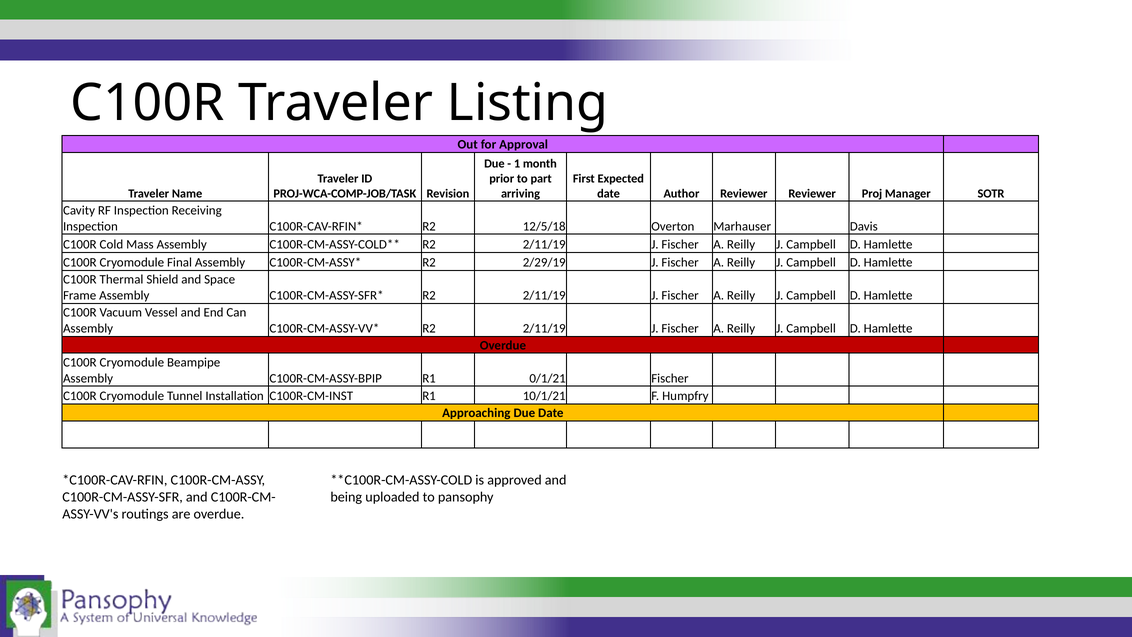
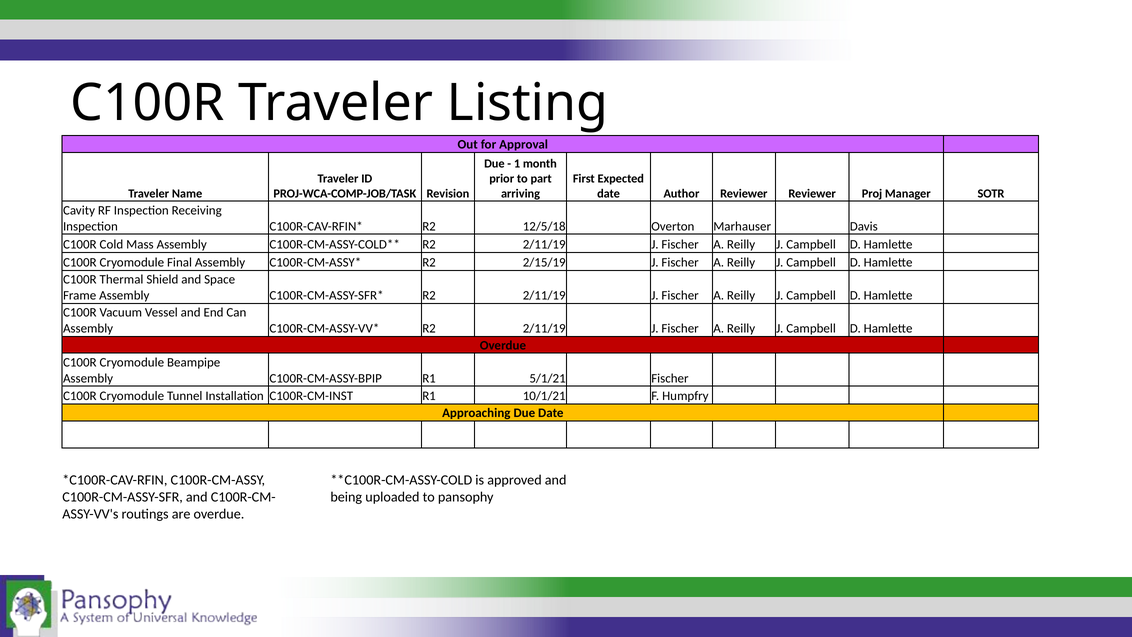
2/29/19: 2/29/19 -> 2/15/19 (544, 262)
0/1/21: 0/1/21 -> 5/1/21 (548, 378)
